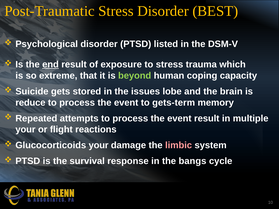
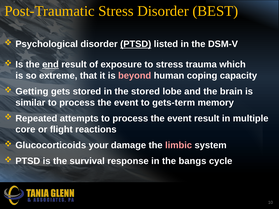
PTSD underline: none -> present (136, 44)
beyond colour: light green -> pink (135, 76)
Suicide: Suicide -> Getting (32, 92)
the issues: issues -> stored (145, 92)
reduce: reduce -> similar (30, 103)
your: your -> core (25, 130)
